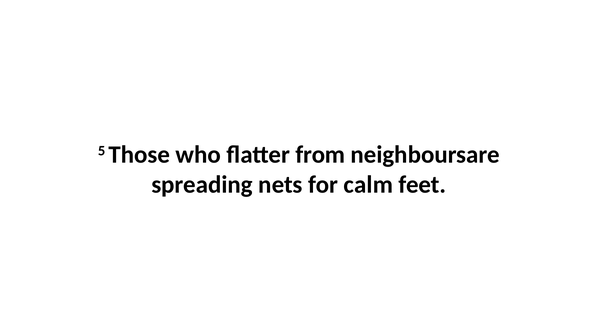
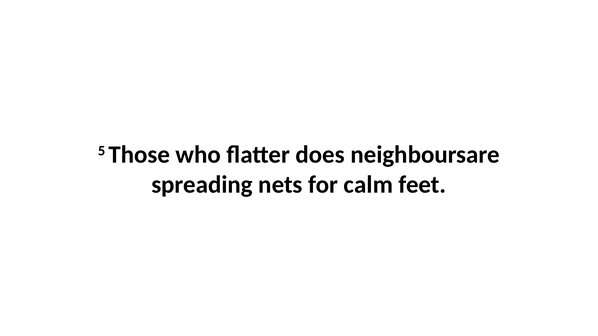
from: from -> does (320, 155)
